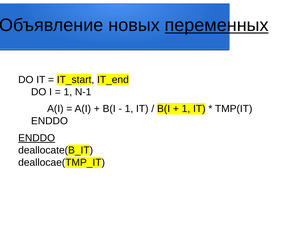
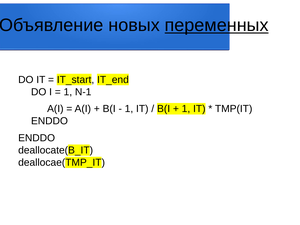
ENDDO underline: present -> none (37, 138)
